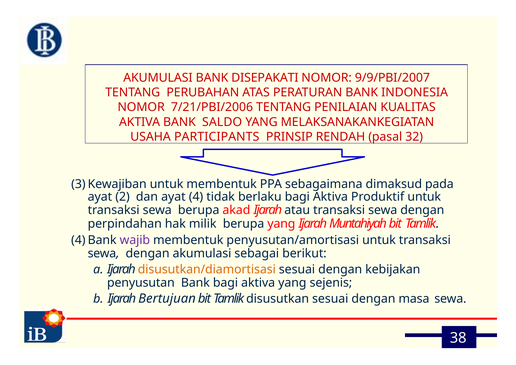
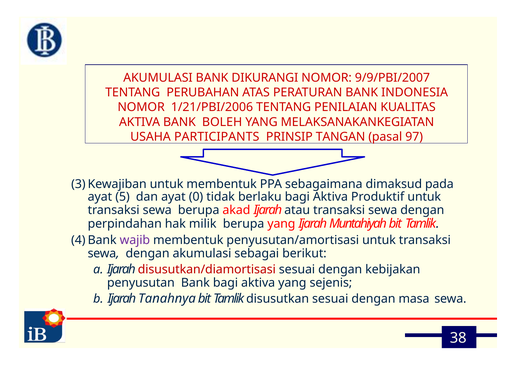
DISEPAKATI: DISEPAKATI -> DIKURANGI (265, 78)
7/21/PBI/2006: 7/21/PBI/2006 -> 1/21/PBI/2006 (212, 107)
SALDO: SALDO -> BOLEH (222, 122)
RENDAH: RENDAH -> TANGAN (341, 137)
32: 32 -> 97 (414, 137)
2: 2 -> 5 (123, 197)
4: 4 -> 0 (196, 197)
disusutkan/diamortisasi colour: orange -> red (207, 269)
Bertujuan: Bertujuan -> Tanahnya (167, 298)
